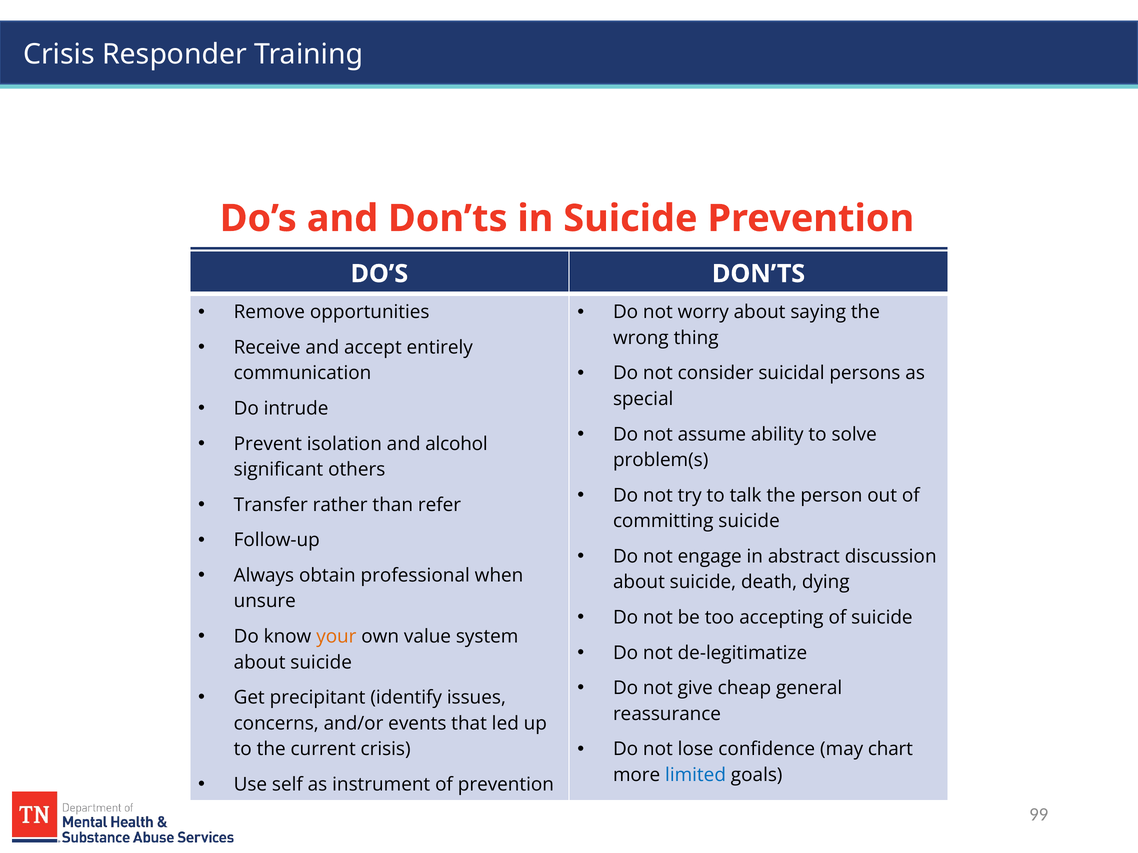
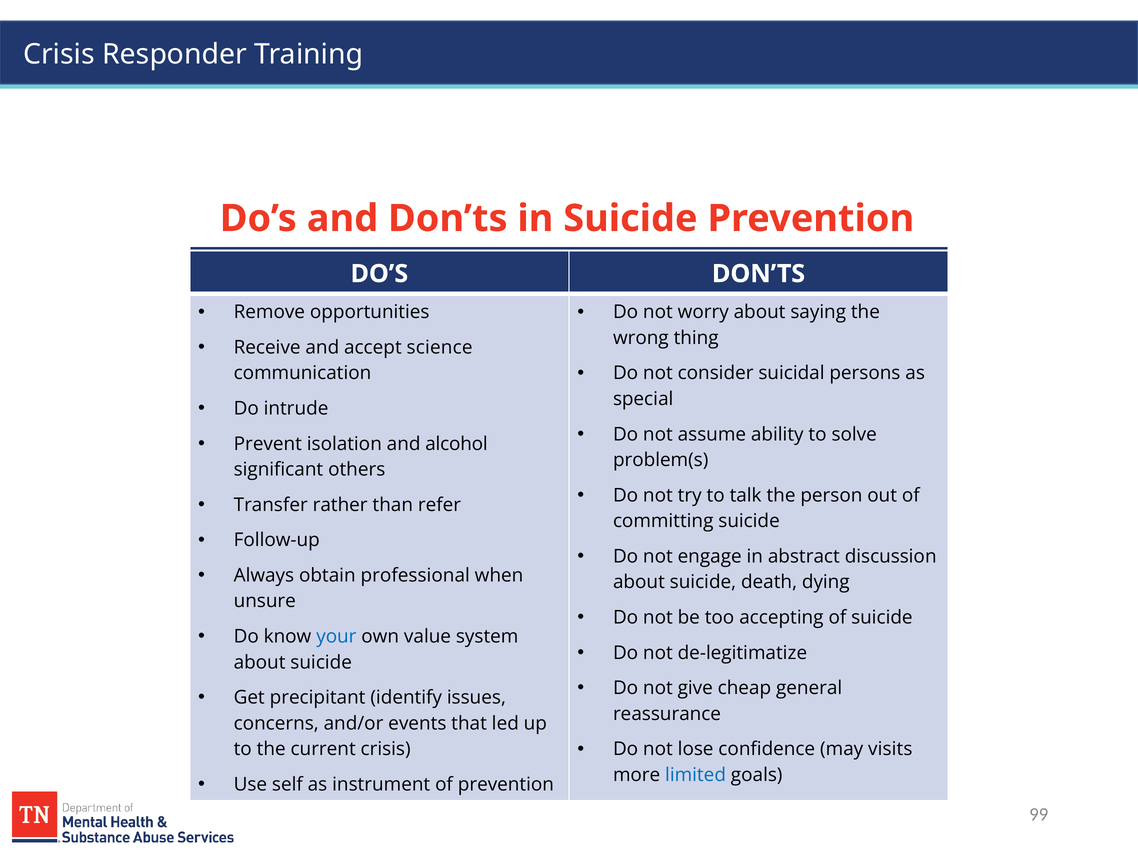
entirely: entirely -> science (440, 348)
your colour: orange -> blue (336, 637)
chart: chart -> visits (890, 750)
